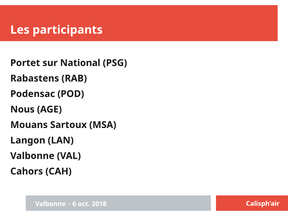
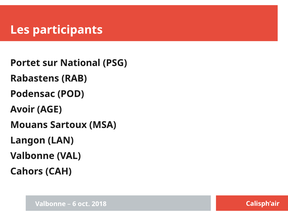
Nous: Nous -> Avoir (22, 109)
